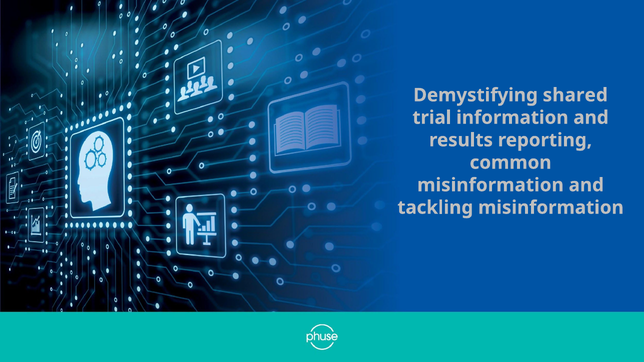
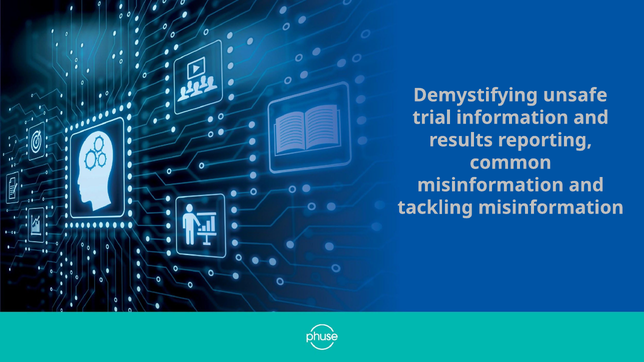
shared: shared -> unsafe (575, 95)
